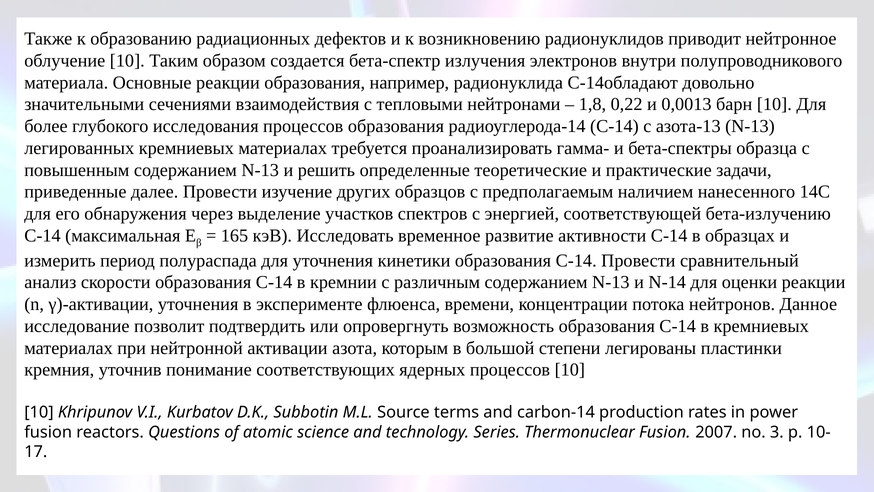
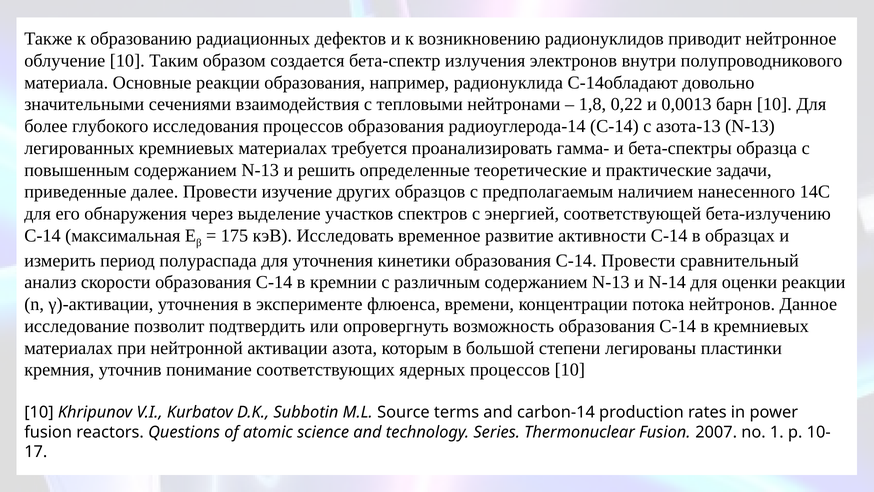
165: 165 -> 175 (235, 235)
3: 3 -> 1 (777, 432)
